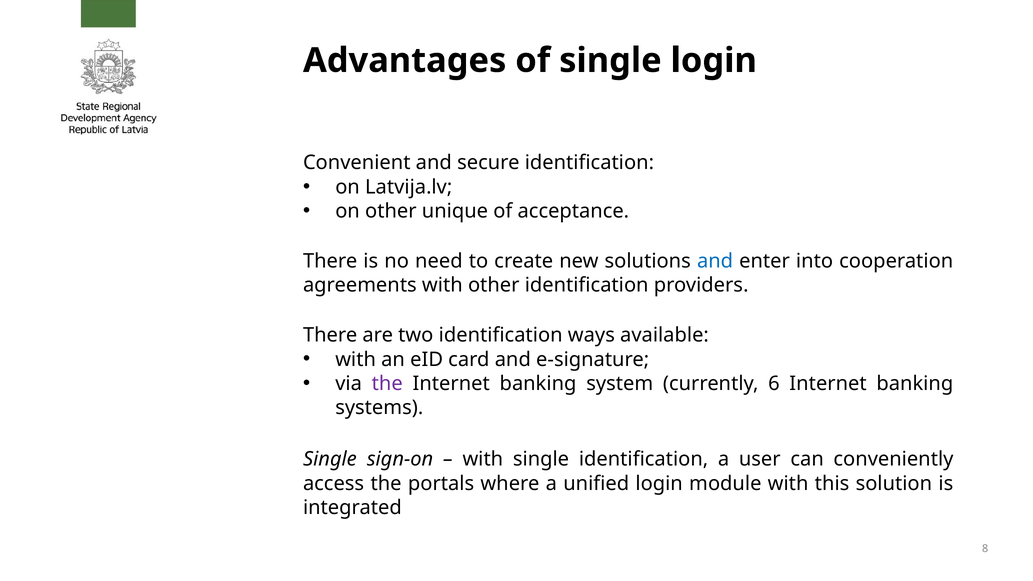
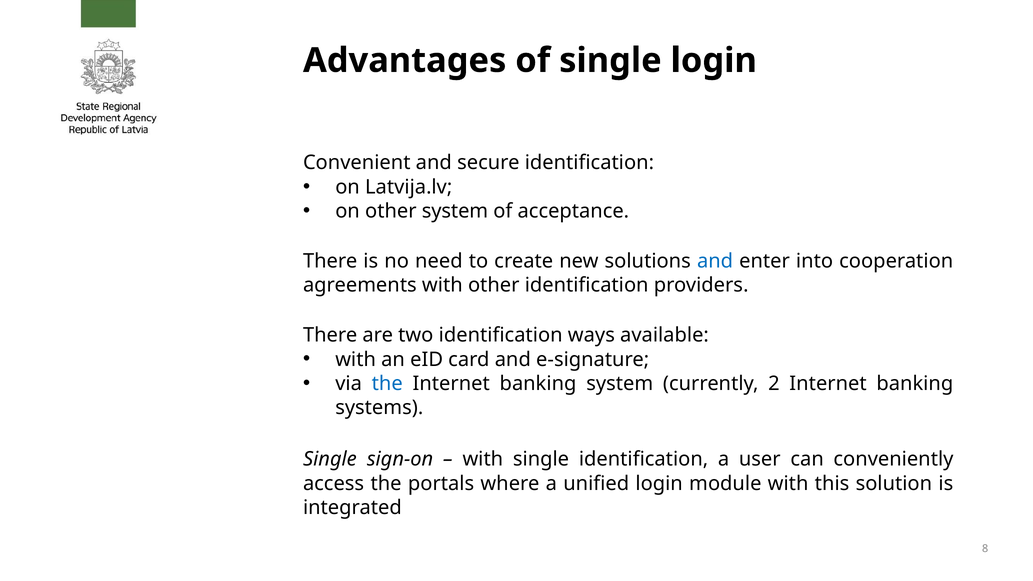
other unique: unique -> system (455, 211)
the colour: purple -> blue (387, 384)
6: 6 -> 2 (774, 384)
